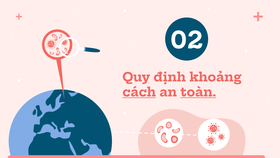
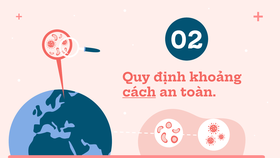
toàn underline: present -> none (198, 92)
